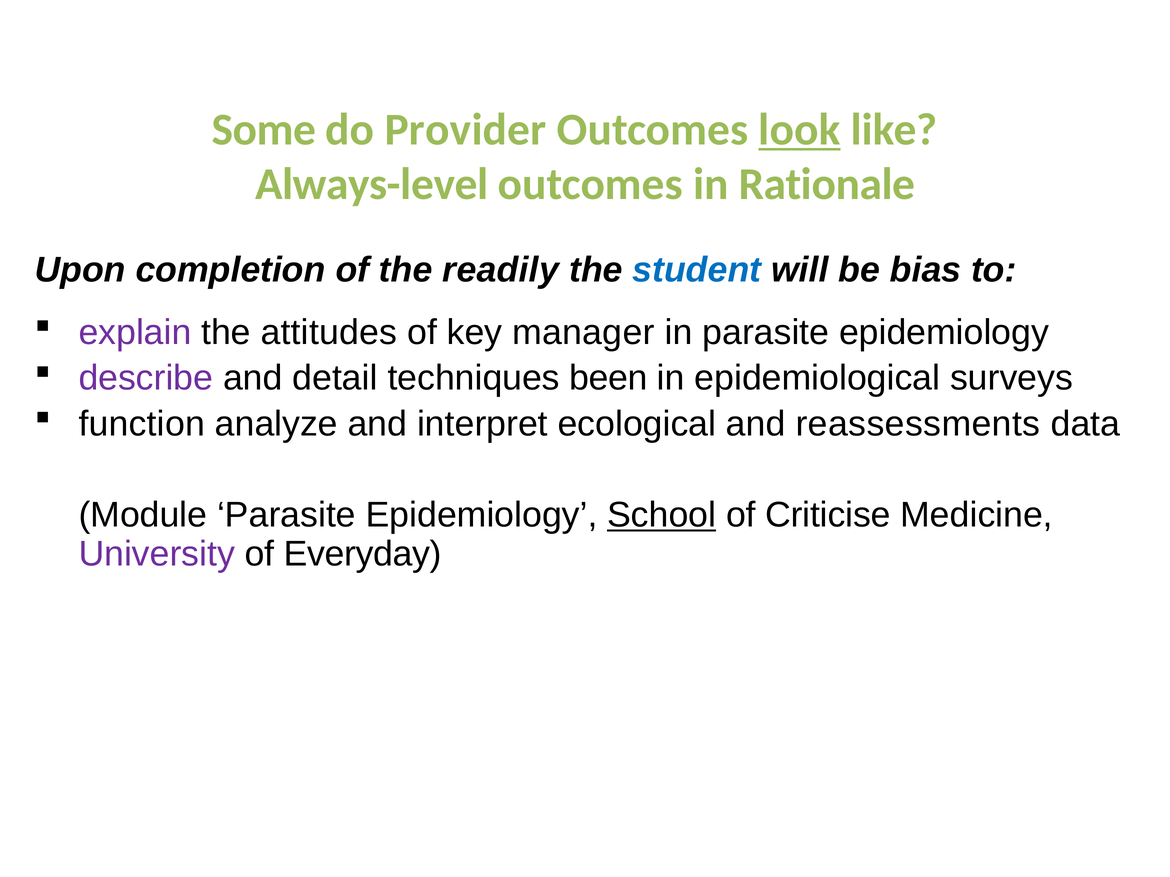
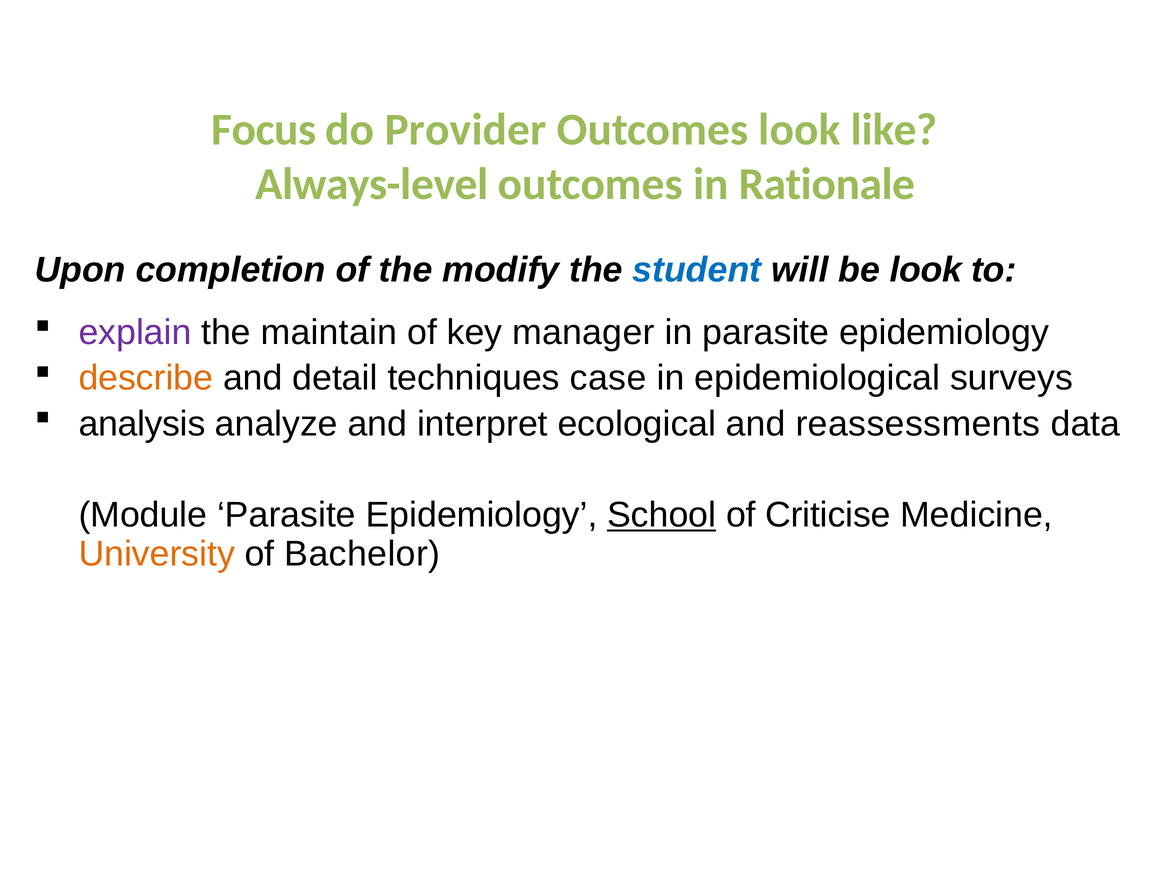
Some: Some -> Focus (264, 130)
look underline: present -> none (799, 130)
readily: readily -> modify (501, 270)
be bias: bias -> look (926, 270)
attitudes: attitudes -> maintain (329, 333)
describe colour: purple -> orange (146, 378)
been: been -> case (608, 378)
function: function -> analysis (142, 424)
University colour: purple -> orange (157, 554)
Everyday: Everyday -> Bachelor (362, 554)
